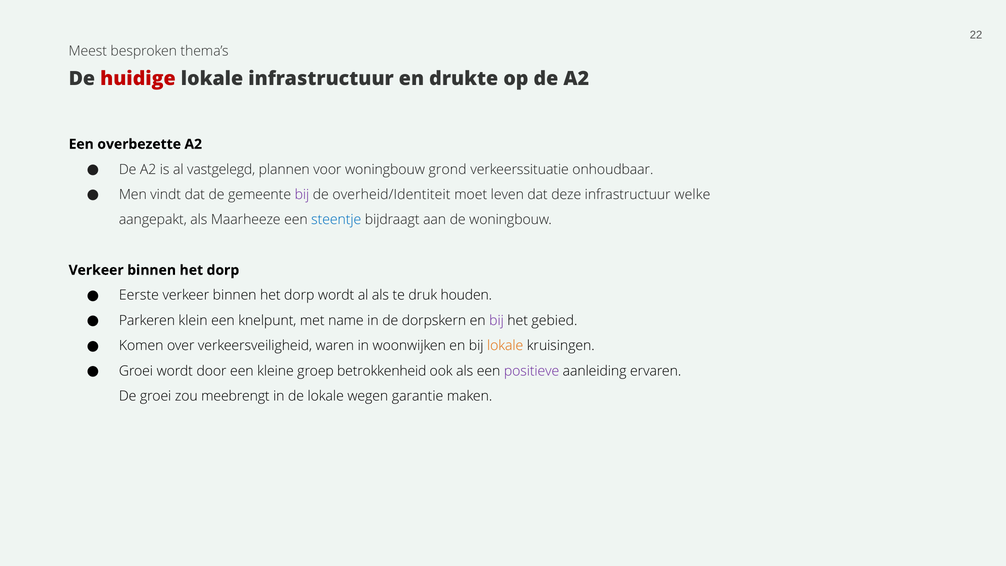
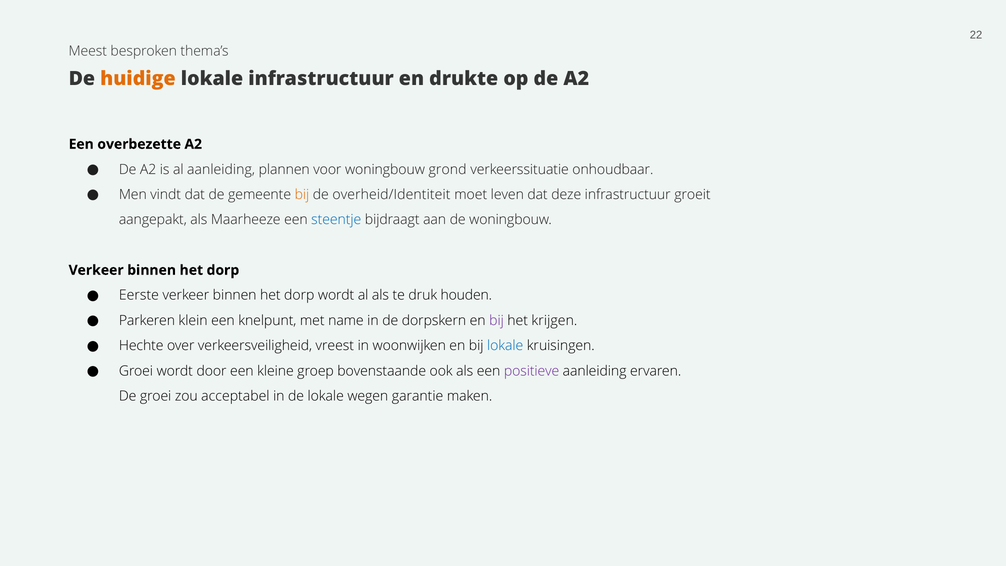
huidige colour: red -> orange (138, 79)
al vastgelegd: vastgelegd -> aanleiding (221, 169)
bij colour: purple -> orange (302, 195)
welke: welke -> groeit (692, 195)
gebied: gebied -> krijgen (554, 321)
Komen: Komen -> Hechte (141, 346)
waren: waren -> vreest (335, 346)
lokale colour: orange -> blue (505, 346)
betrokkenheid: betrokkenheid -> bovenstaande (382, 371)
meebrengt: meebrengt -> acceptabel (235, 396)
